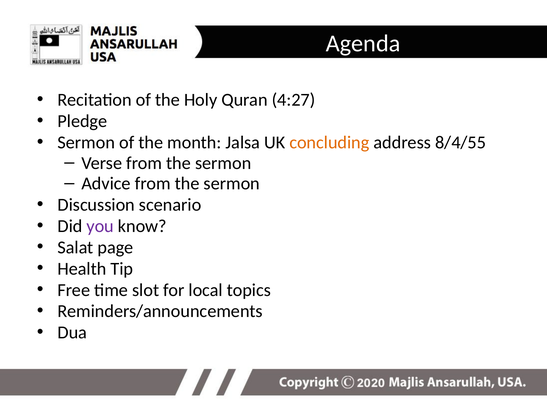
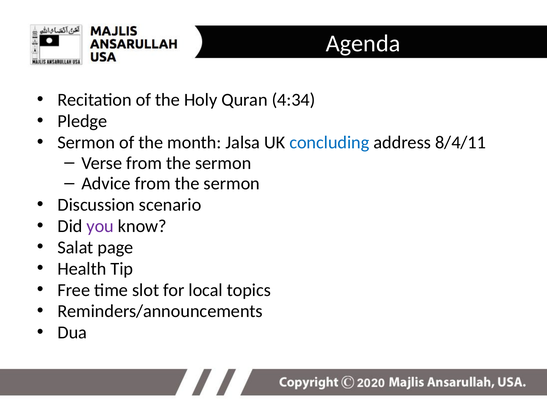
4:27: 4:27 -> 4:34 (294, 100)
concluding colour: orange -> blue (329, 143)
8/4/55: 8/4/55 -> 8/4/11 (461, 143)
